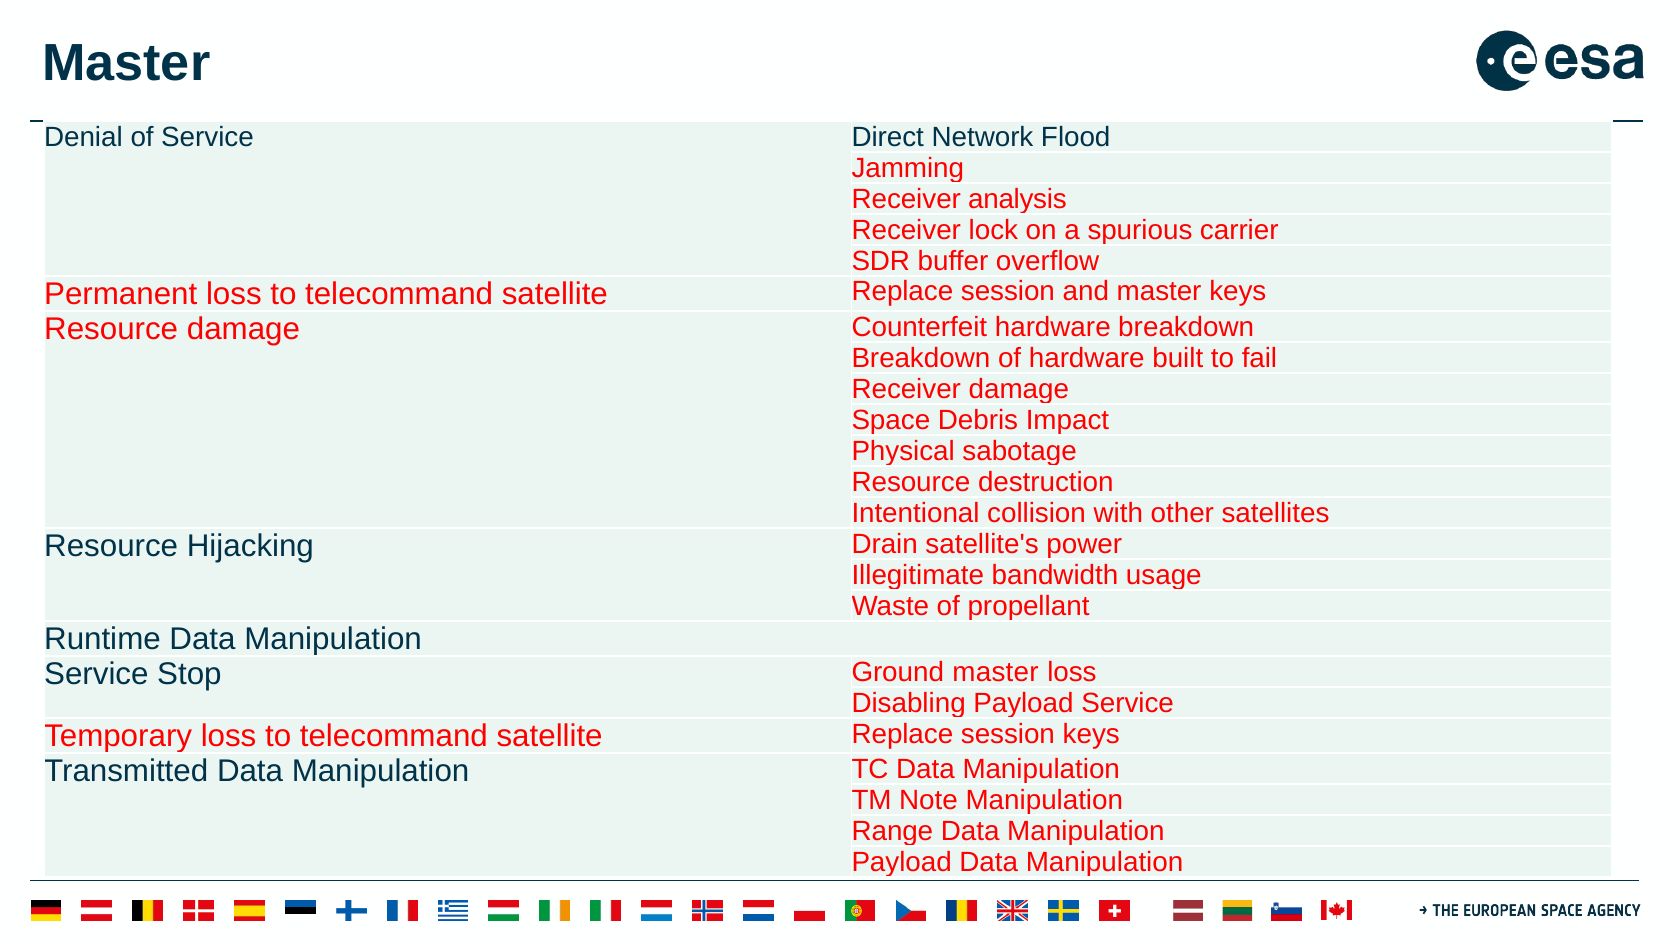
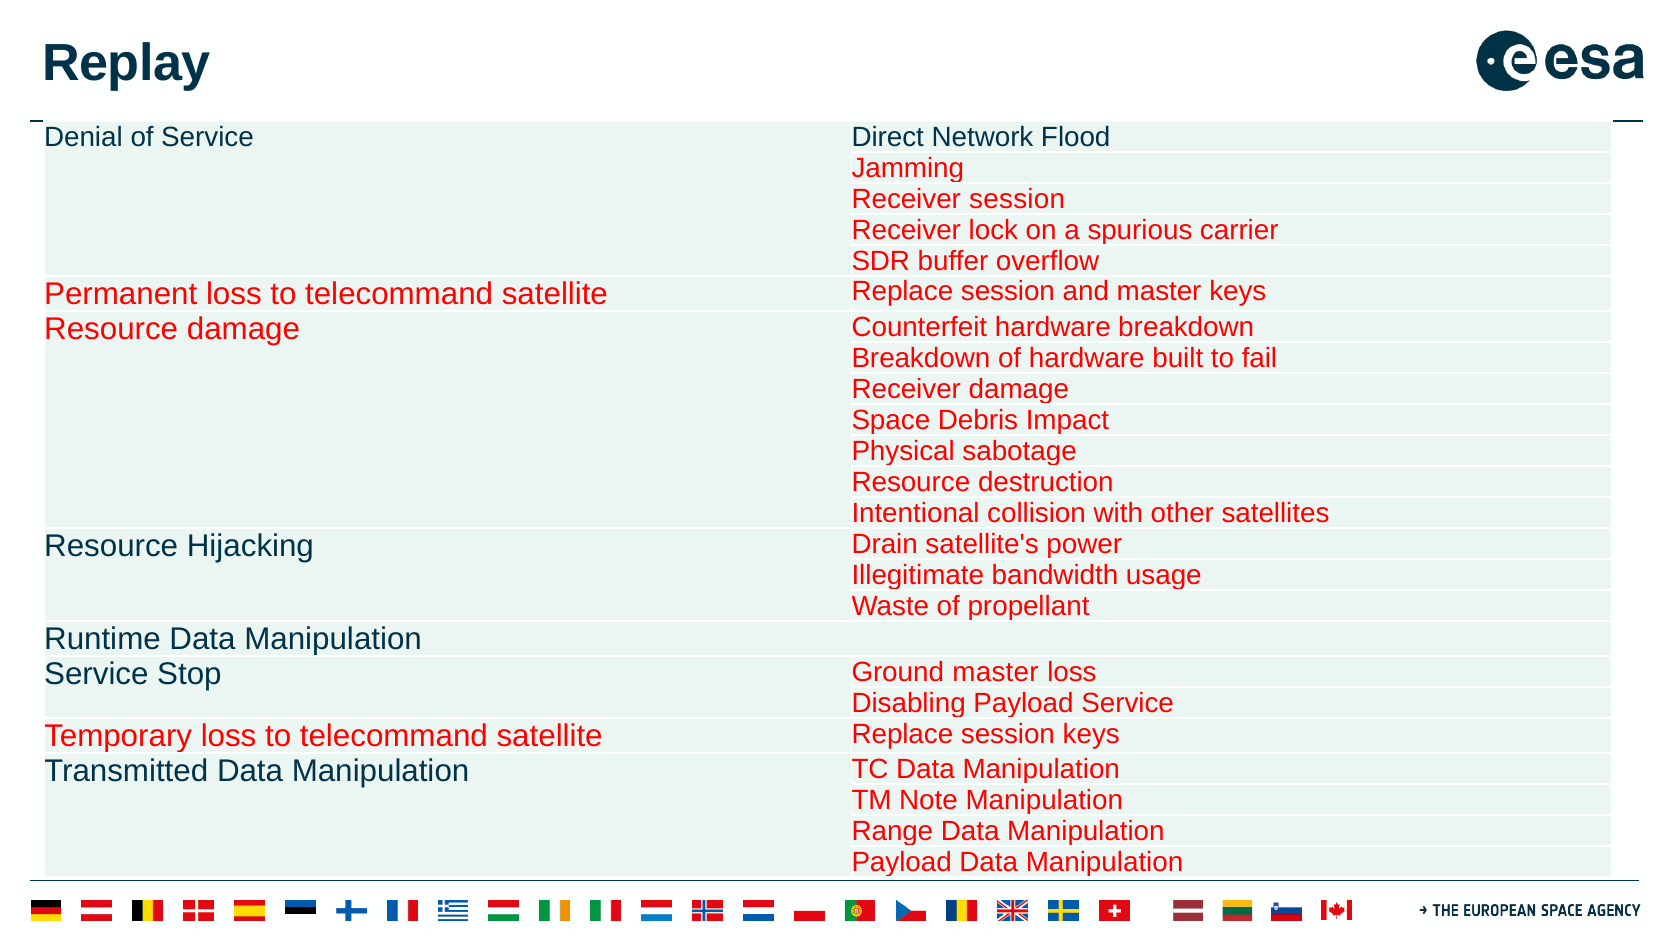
Master: Master -> Replay (126, 64)
Receiver analysis: analysis -> session (1017, 199)
